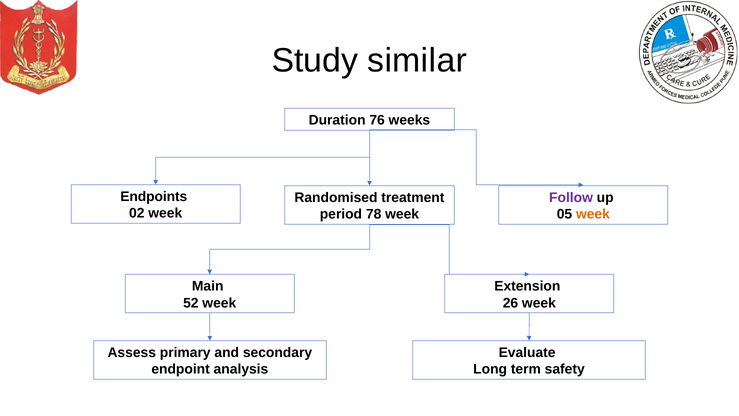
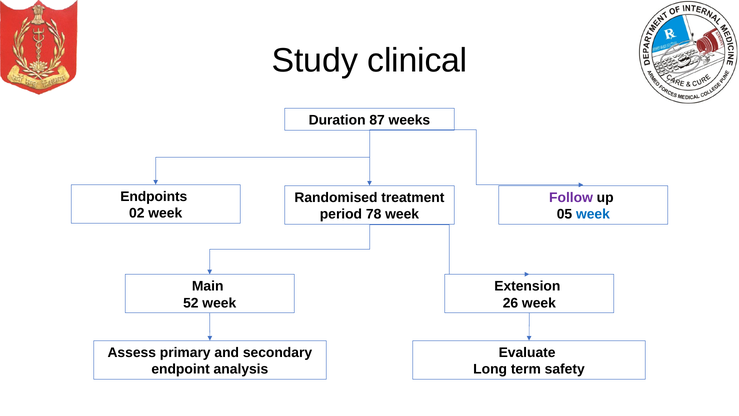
similar: similar -> clinical (417, 61)
76: 76 -> 87 (377, 120)
week colour: orange -> blue (593, 214)
